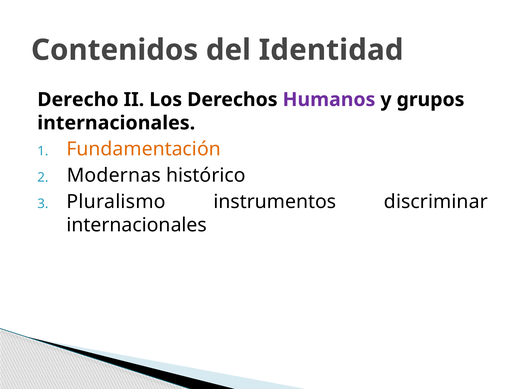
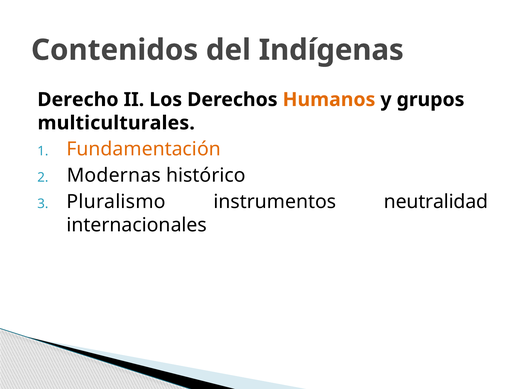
Identidad: Identidad -> Indígenas (331, 50)
Humanos colour: purple -> orange (329, 100)
internacionales: internacionales -> multiculturales (116, 123)
discriminar: discriminar -> neutralidad (436, 202)
